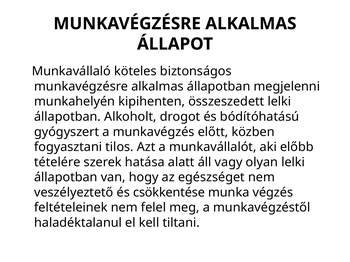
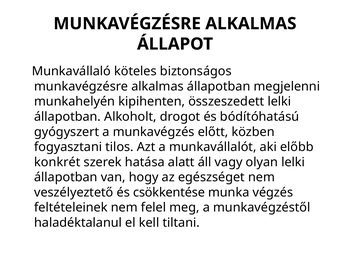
tételére: tételére -> konkrét (57, 162)
